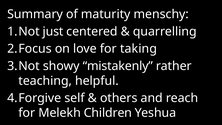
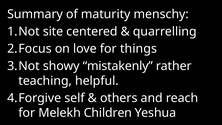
just: just -> site (53, 31)
taking: taking -> things (139, 49)
